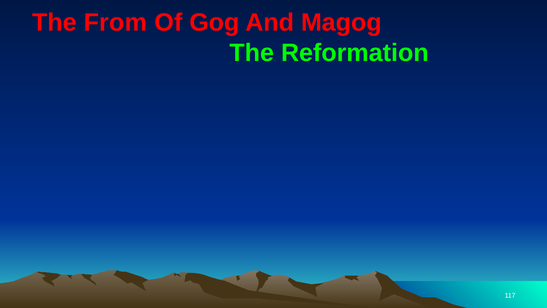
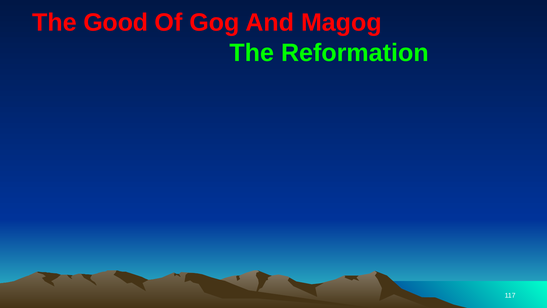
From: From -> Good (116, 23)
